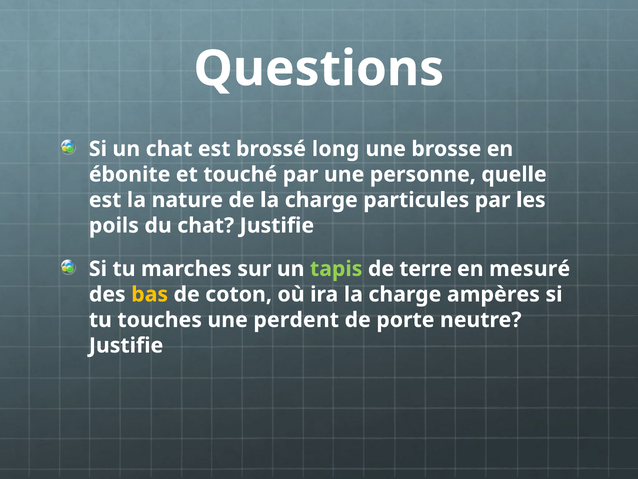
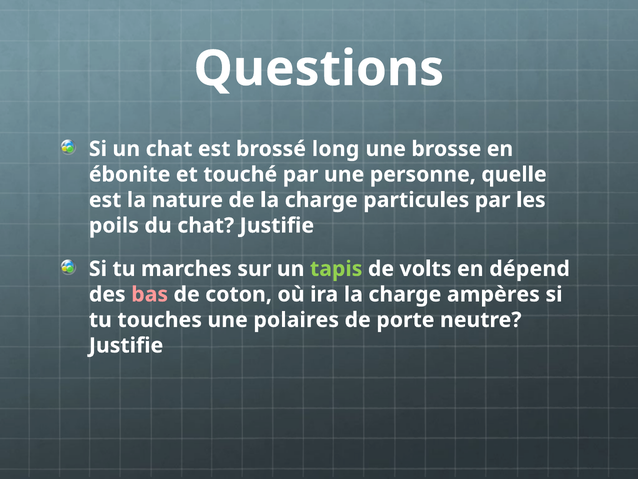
terre: terre -> volts (426, 269)
mesuré: mesuré -> dépend (530, 269)
bas colour: yellow -> pink (150, 294)
perdent: perdent -> polaires (296, 320)
